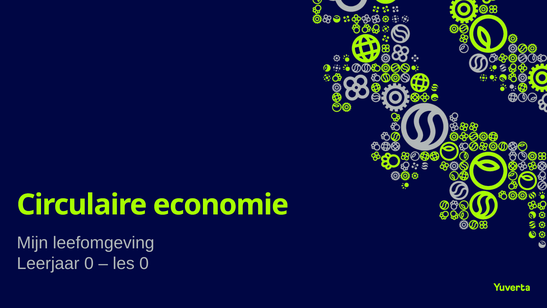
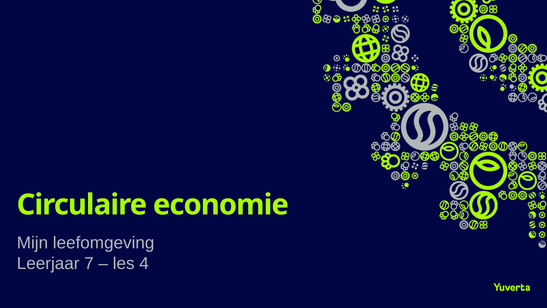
Leerjaar 0: 0 -> 7 (89, 263)
les 0: 0 -> 4 (144, 263)
